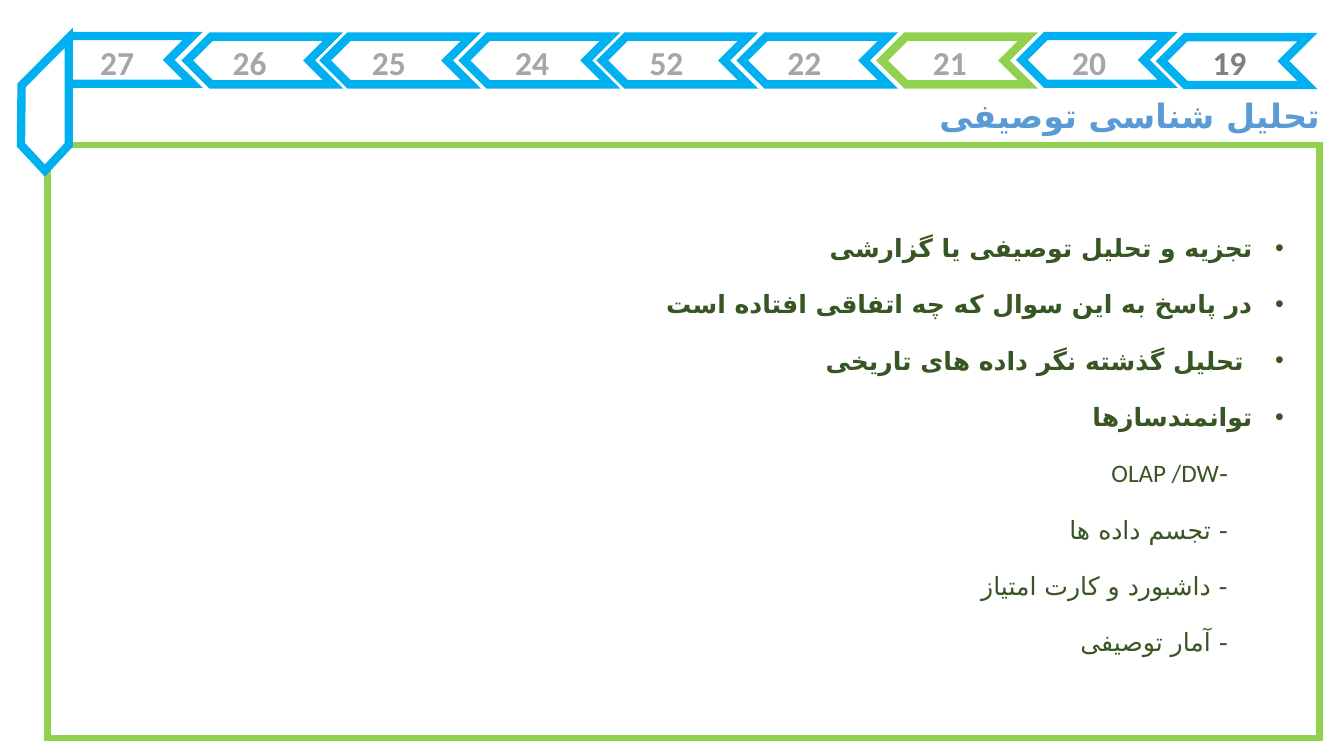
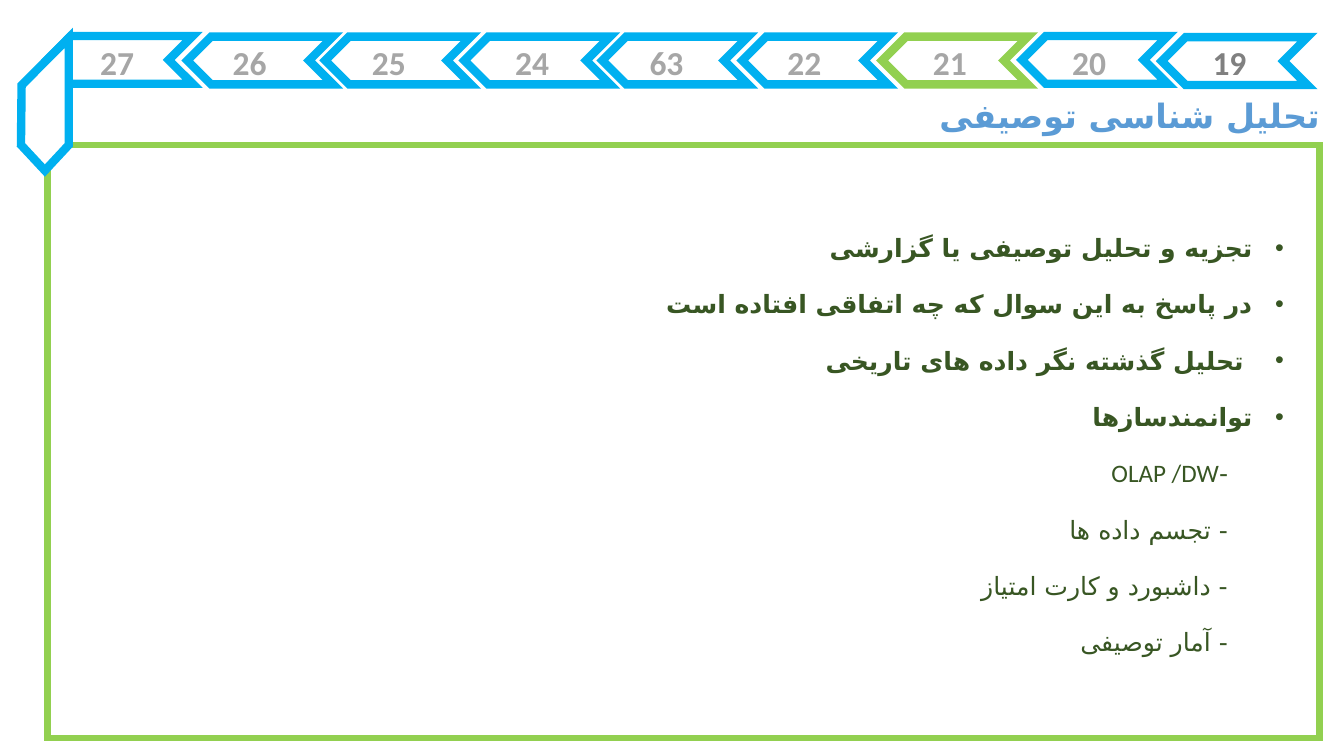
52: 52 -> 63 (666, 64)
